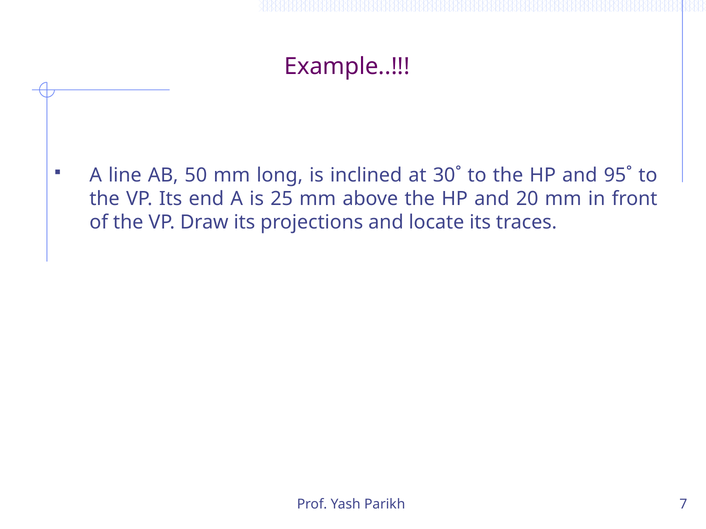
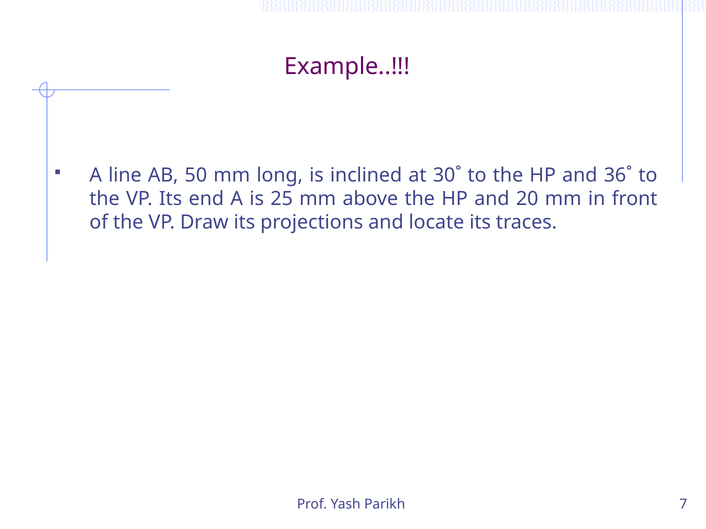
95˚: 95˚ -> 36˚ (618, 176)
